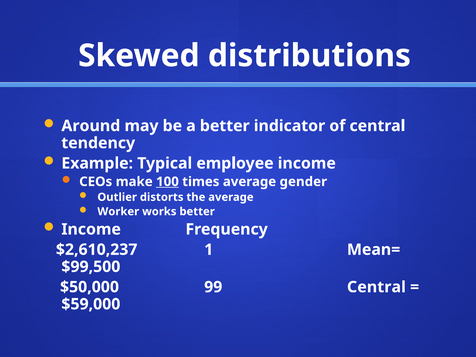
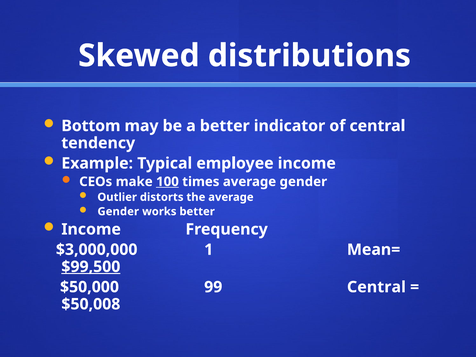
Around: Around -> Bottom (91, 126)
Worker: Worker -> Gender (118, 212)
$2,610,237: $2,610,237 -> $3,000,000 (97, 250)
$99,500 underline: none -> present (91, 267)
$59,000: $59,000 -> $50,008 (91, 304)
